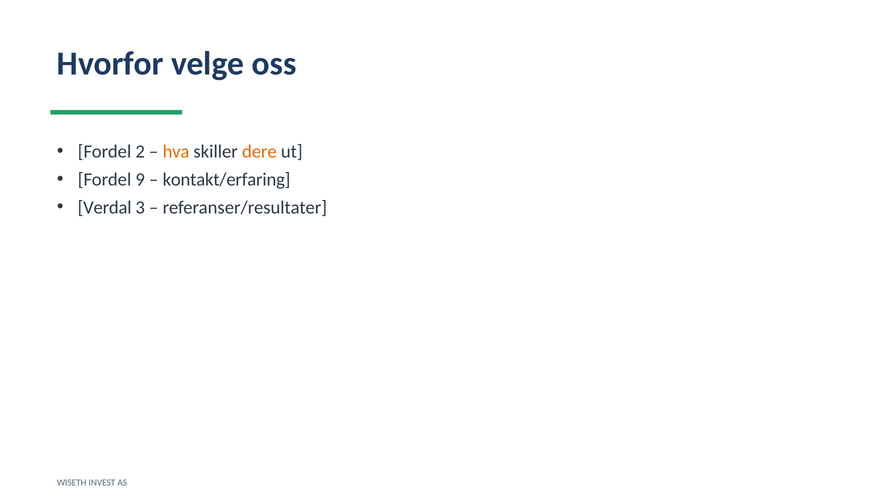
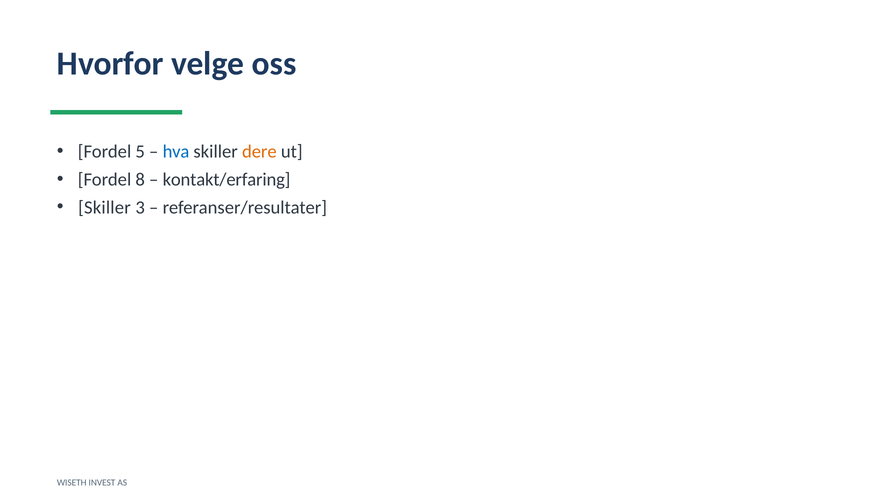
2: 2 -> 5 (140, 151)
hva colour: orange -> blue (176, 151)
9: 9 -> 8 (140, 179)
Verdal: Verdal -> Skiller (104, 207)
